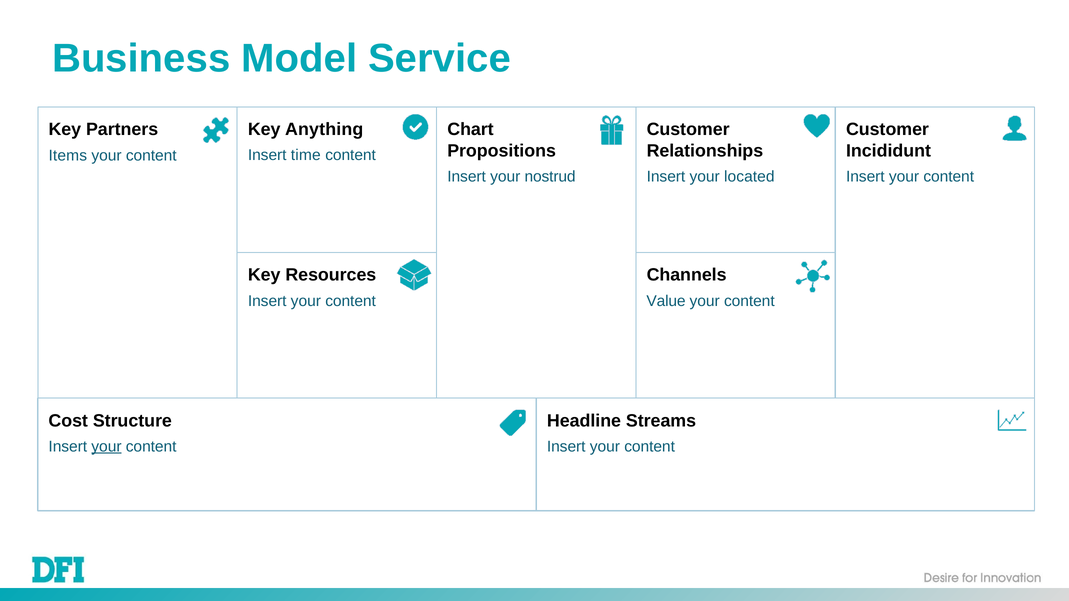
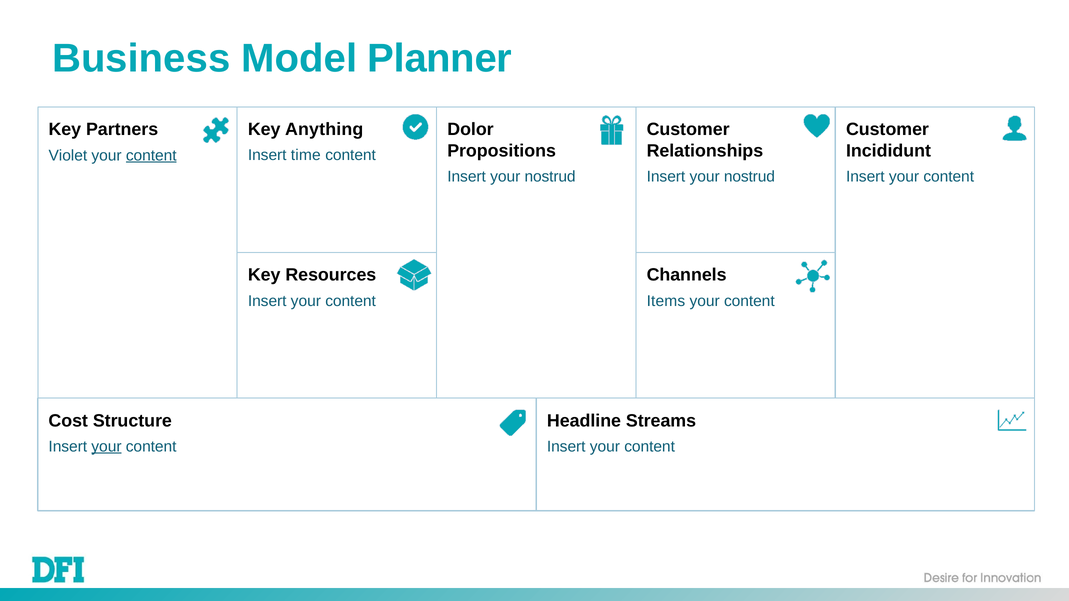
Service: Service -> Planner (440, 58)
Chart: Chart -> Dolor (470, 130)
Items: Items -> Violet (68, 155)
content underline: none -> present (151, 155)
located: located -> nostrud (749, 177)
Value: Value -> Items (666, 301)
